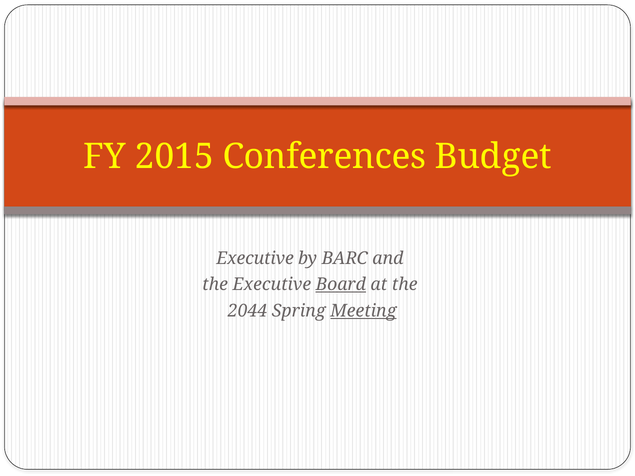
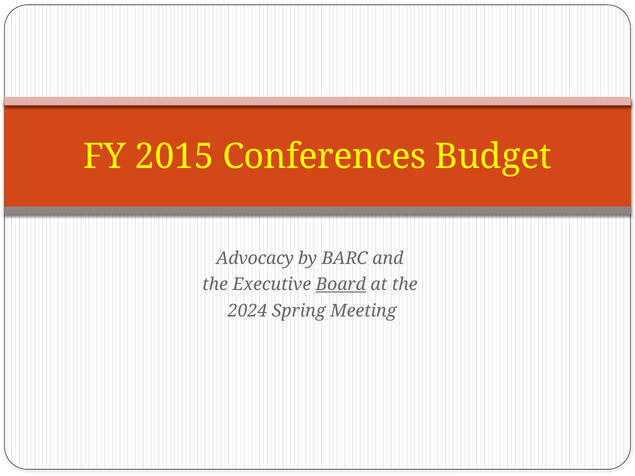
Executive: Executive -> Advocacy (255, 258)
2044: 2044 -> 2024 (248, 311)
Meeting underline: present -> none (363, 311)
